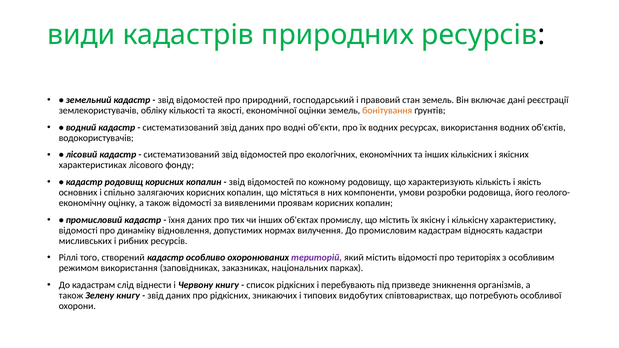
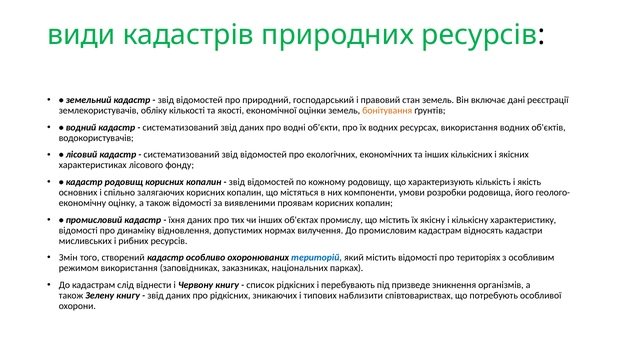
Ріллі: Ріллі -> Змін (68, 258)
територій colour: purple -> blue (317, 258)
видобутих: видобутих -> наблизити (361, 296)
